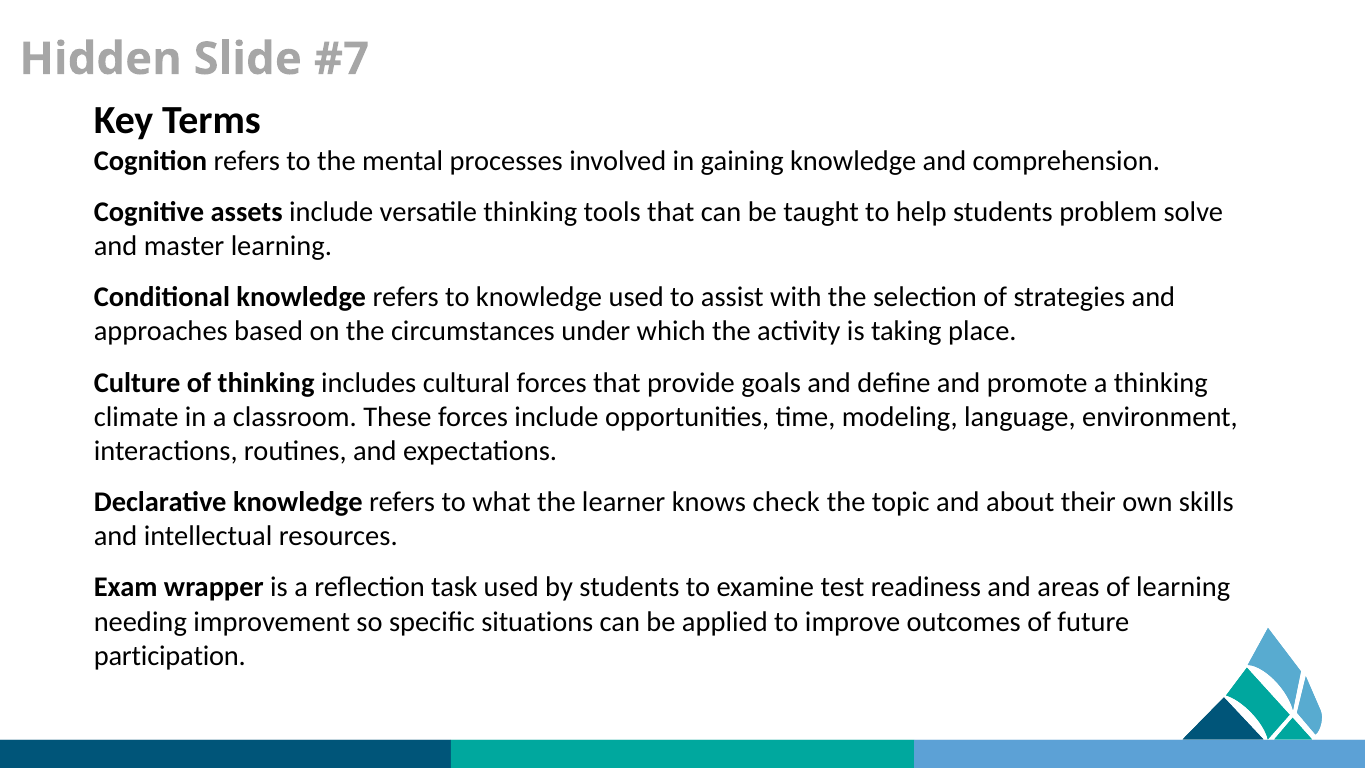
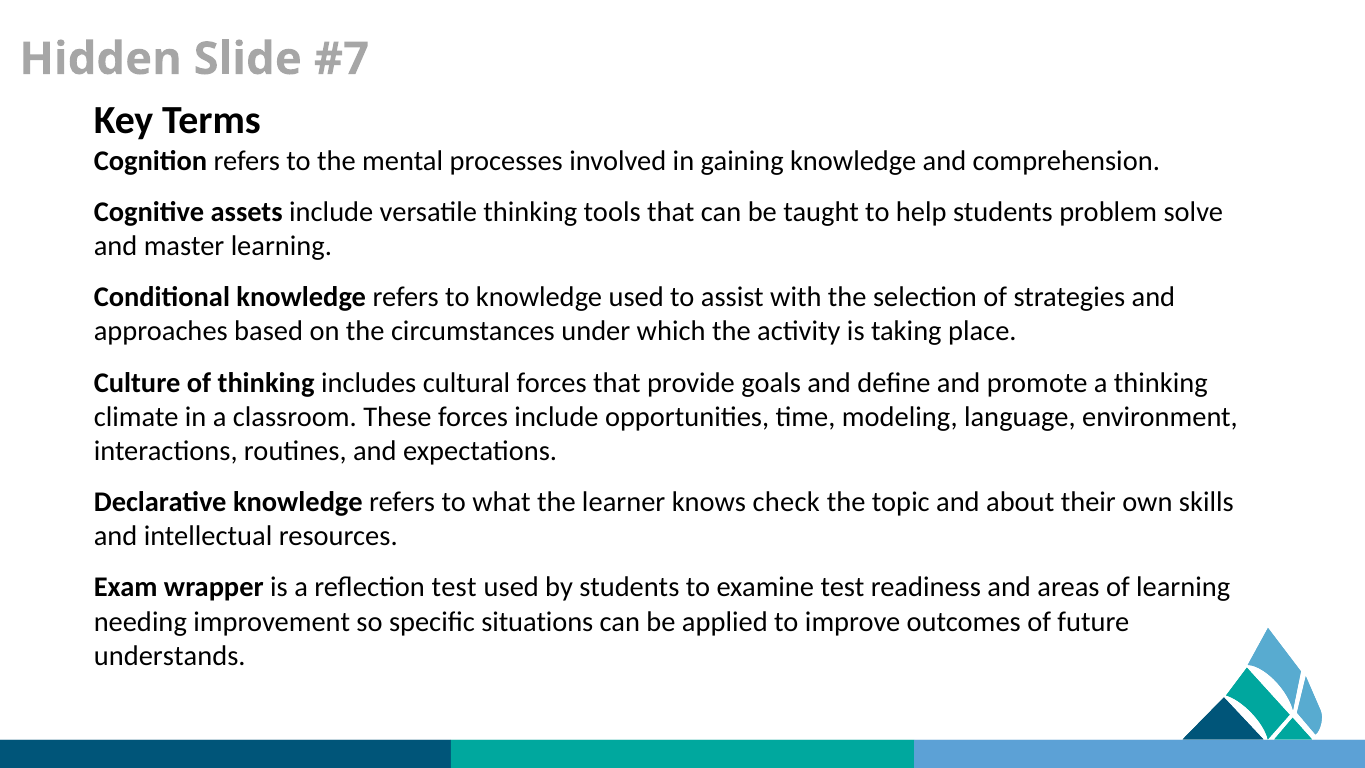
reflection task: task -> test (454, 587)
participation: participation -> understands (170, 656)
